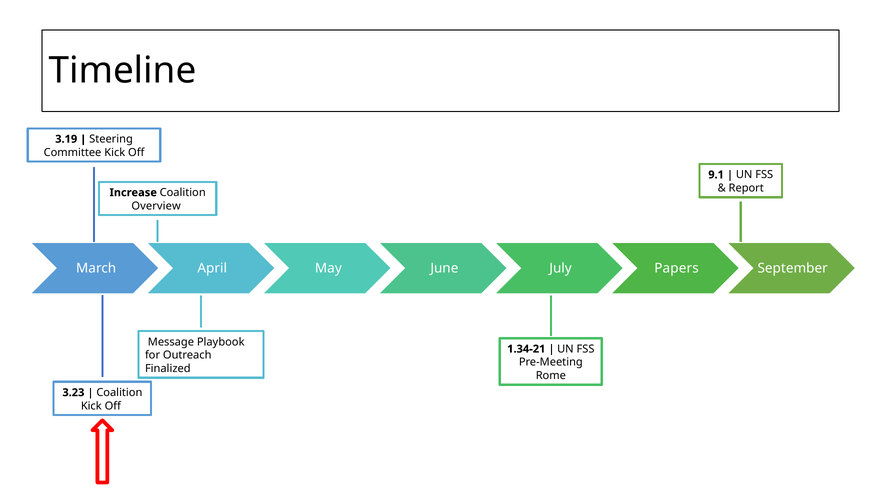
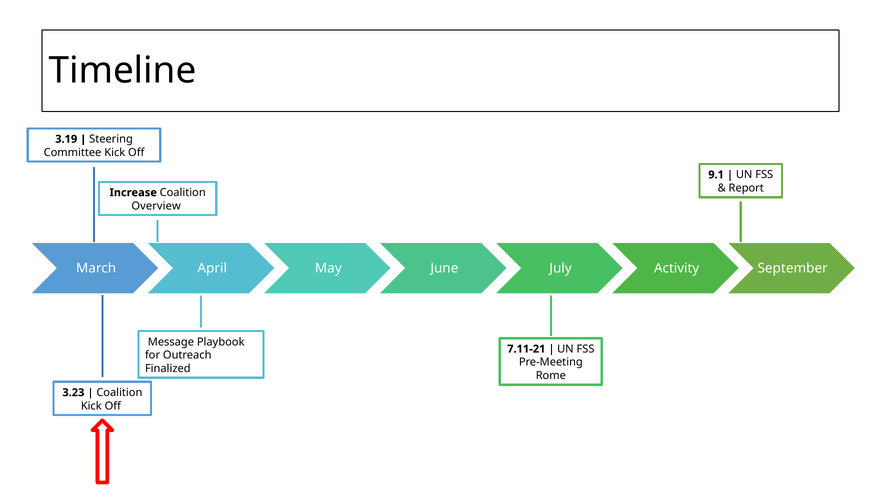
Papers: Papers -> Activity (677, 268)
1.34-21: 1.34-21 -> 7.11-21 (526, 349)
